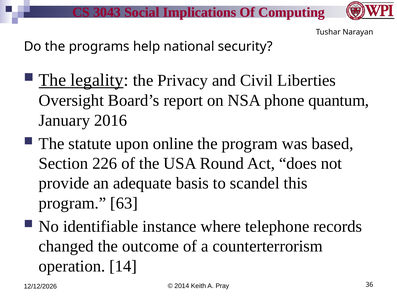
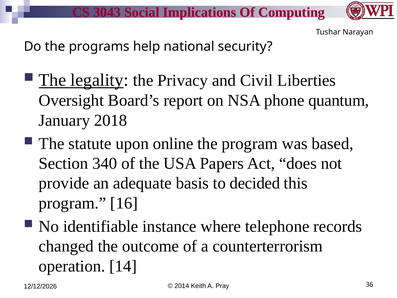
2016: 2016 -> 2018 (111, 120)
226: 226 -> 340 (105, 163)
Round: Round -> Papers (222, 163)
scandel: scandel -> decided (255, 183)
63: 63 -> 16 (124, 203)
